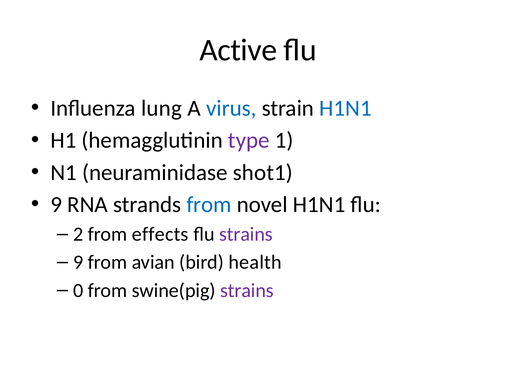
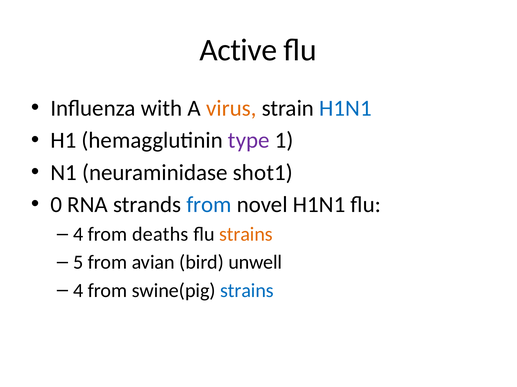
lung: lung -> with (162, 108)
virus colour: blue -> orange (231, 108)
9: 9 -> 0 (56, 205)
2: 2 -> 4 (78, 235)
effects: effects -> deaths (160, 235)
strains colour: purple -> orange (246, 235)
9: 9 -> 5 (78, 263)
health: health -> unwell (255, 263)
0: 0 -> 4 (78, 291)
strains colour: purple -> blue (247, 291)
